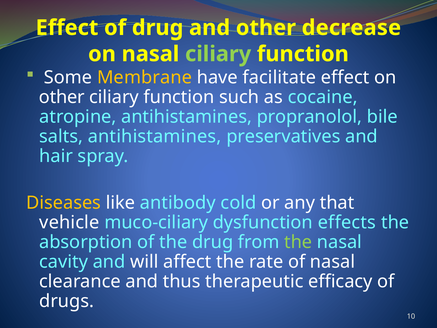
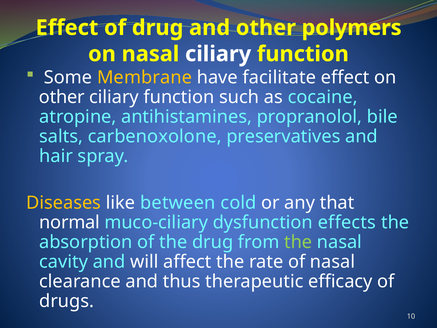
decrease: decrease -> polymers (352, 28)
ciliary colour: light green -> white (218, 54)
salts antihistamines: antihistamines -> carbenoxolone (155, 136)
antibody: antibody -> between (178, 203)
vehicle: vehicle -> normal (70, 222)
